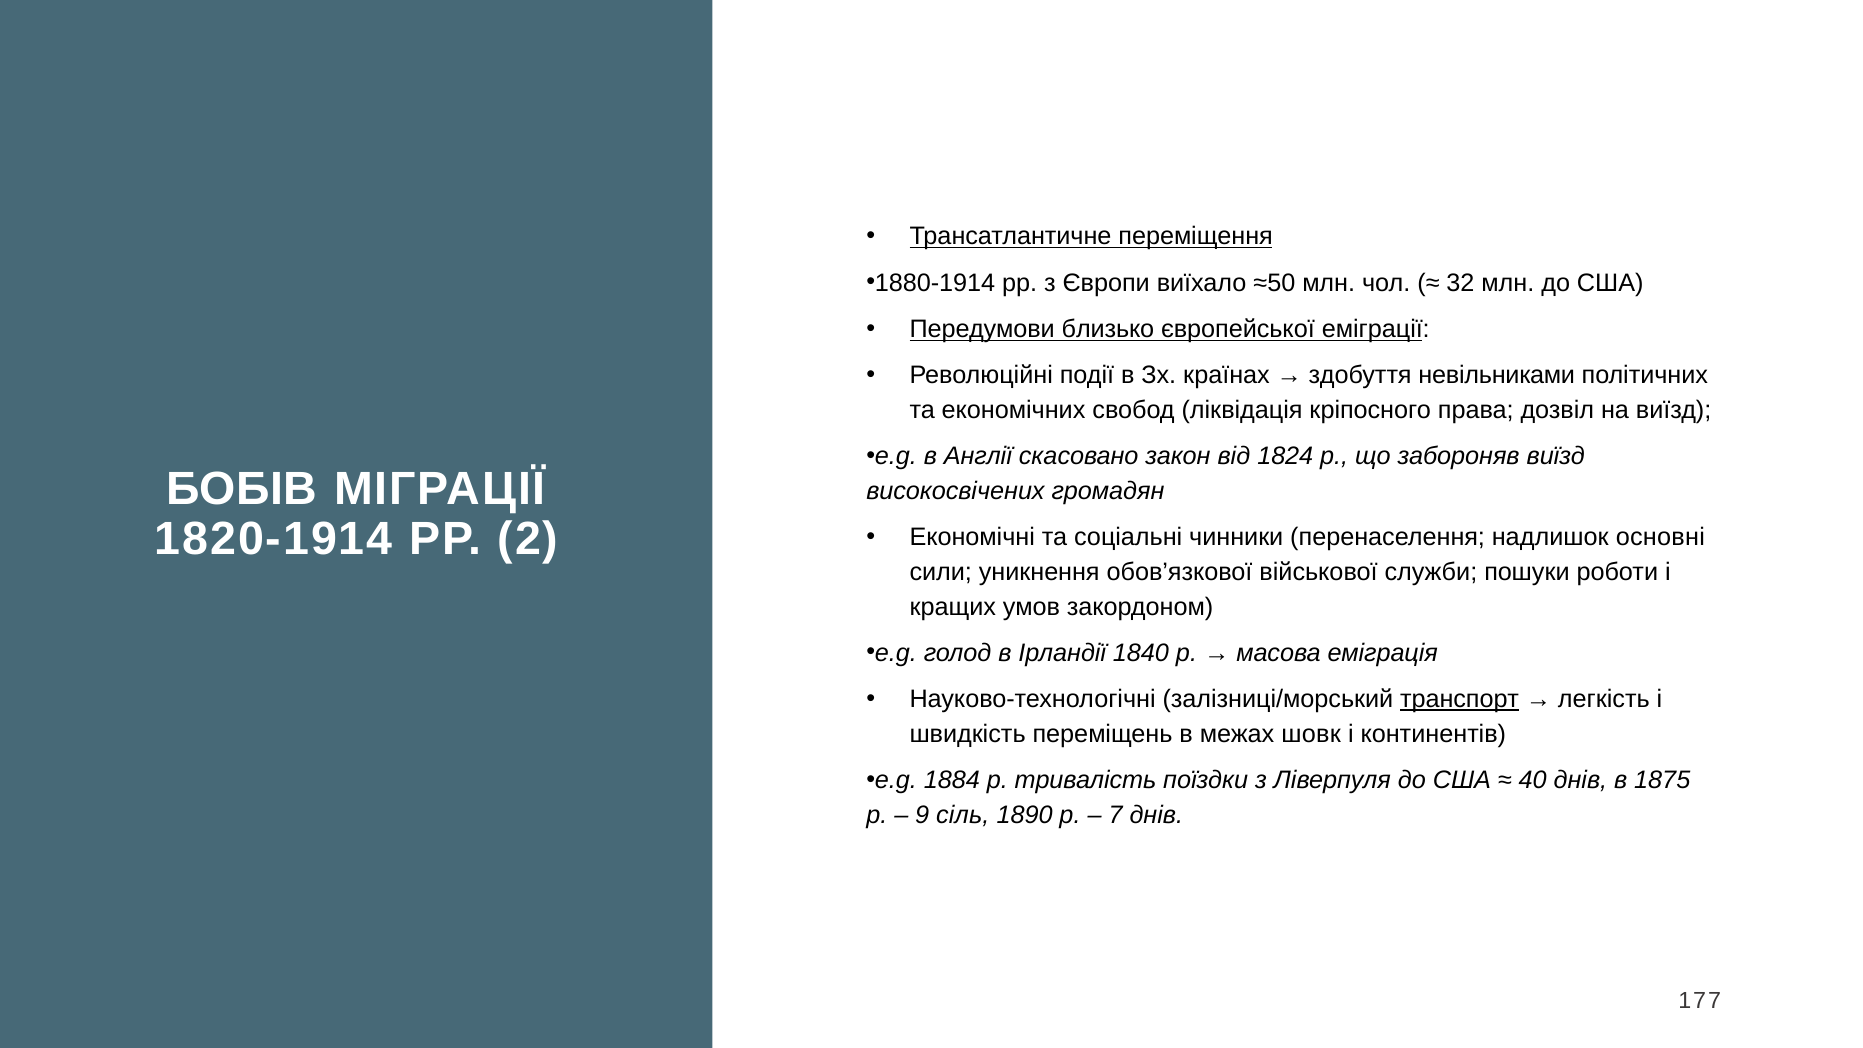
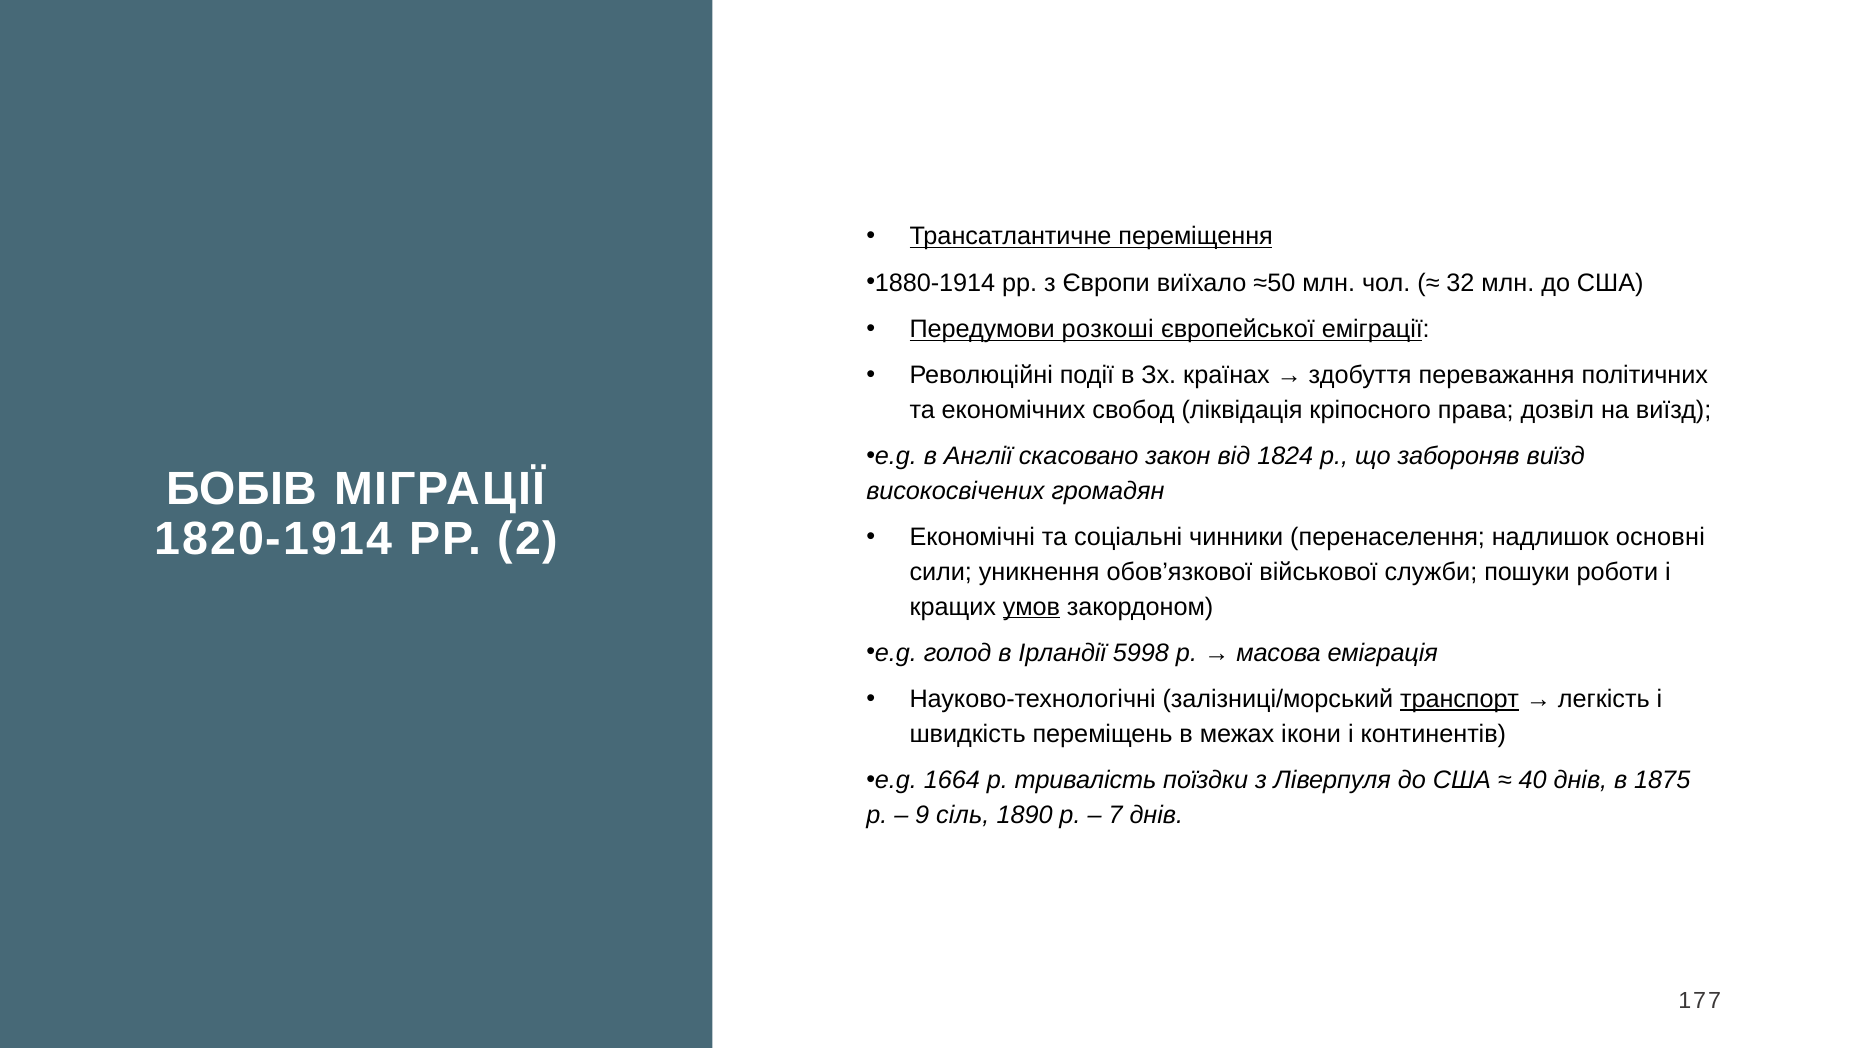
близько: близько -> розкоші (1108, 329)
невільниками: невільниками -> переважання (1497, 375)
умов underline: none -> present (1031, 607)
1840: 1840 -> 5998 (1141, 653)
шовк: шовк -> ікони (1311, 734)
1884: 1884 -> 1664 (952, 780)
